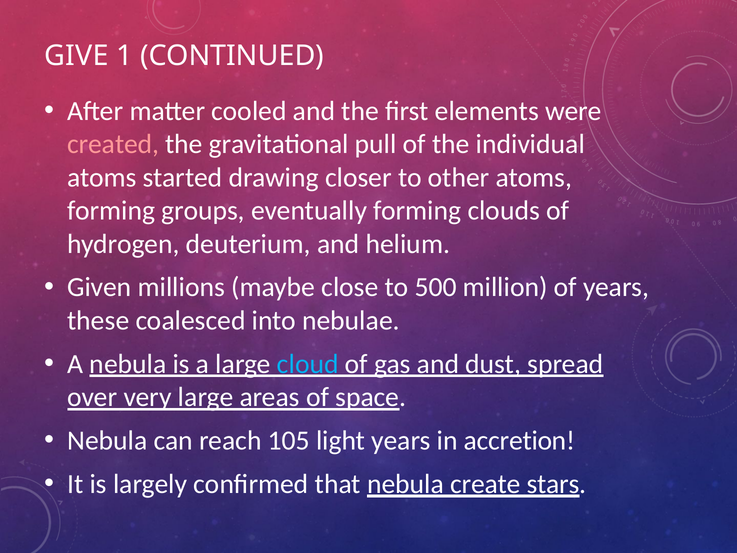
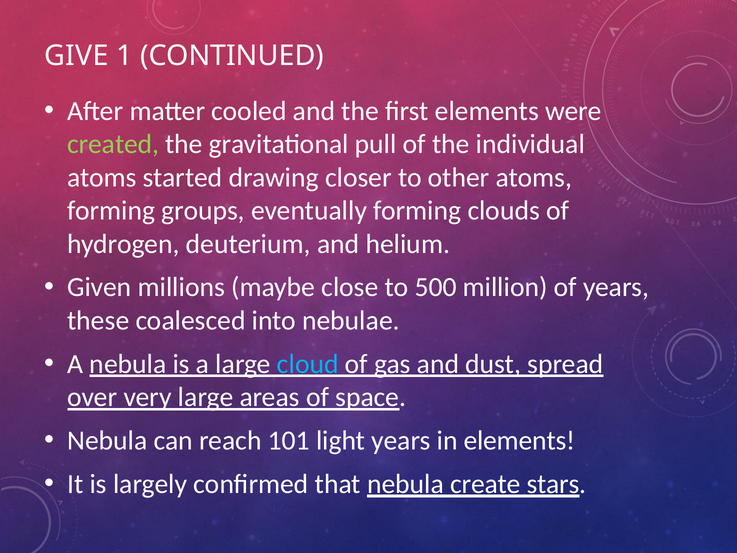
created colour: pink -> light green (113, 144)
105: 105 -> 101 (289, 440)
in accretion: accretion -> elements (520, 440)
